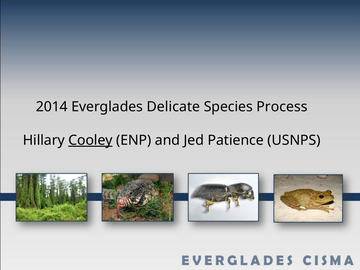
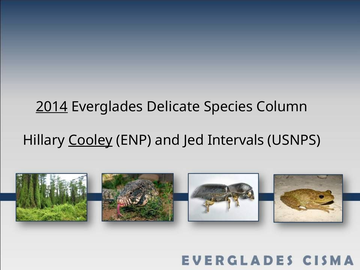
2014 underline: none -> present (52, 107)
Process: Process -> Column (282, 107)
Patience: Patience -> Intervals (236, 140)
